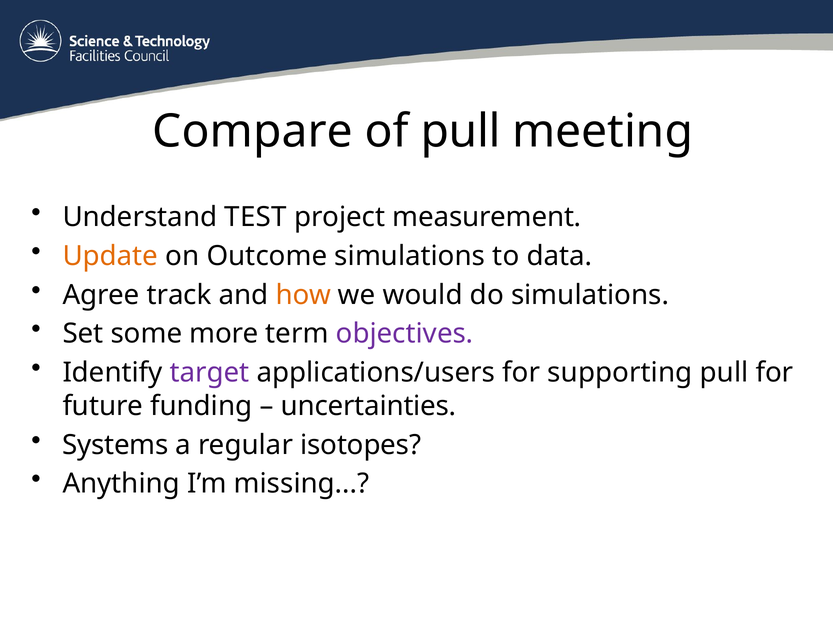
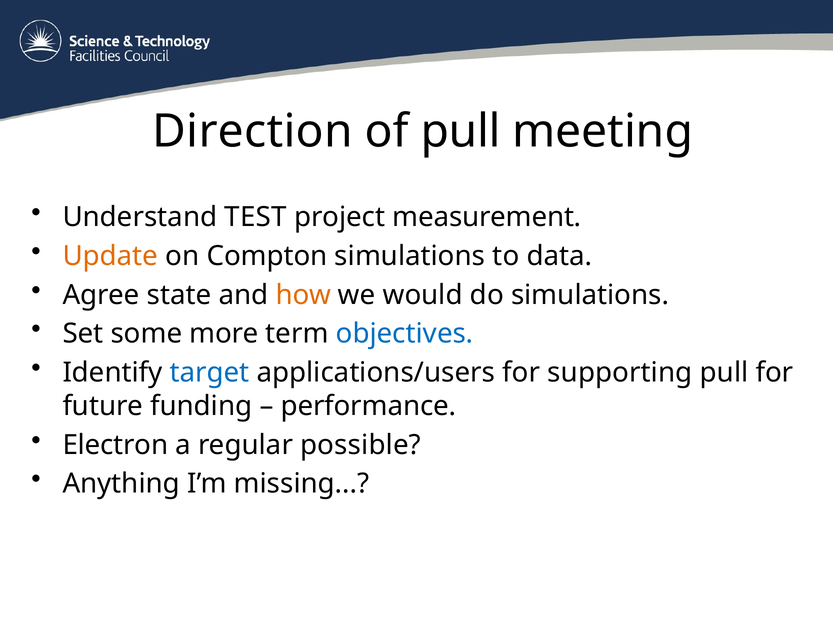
Compare: Compare -> Direction (253, 131)
Outcome: Outcome -> Compton (267, 256)
track: track -> state (179, 295)
objectives colour: purple -> blue (405, 334)
target colour: purple -> blue (210, 373)
uncertainties: uncertainties -> performance (368, 406)
Systems: Systems -> Electron (115, 445)
isotopes: isotopes -> possible (361, 445)
